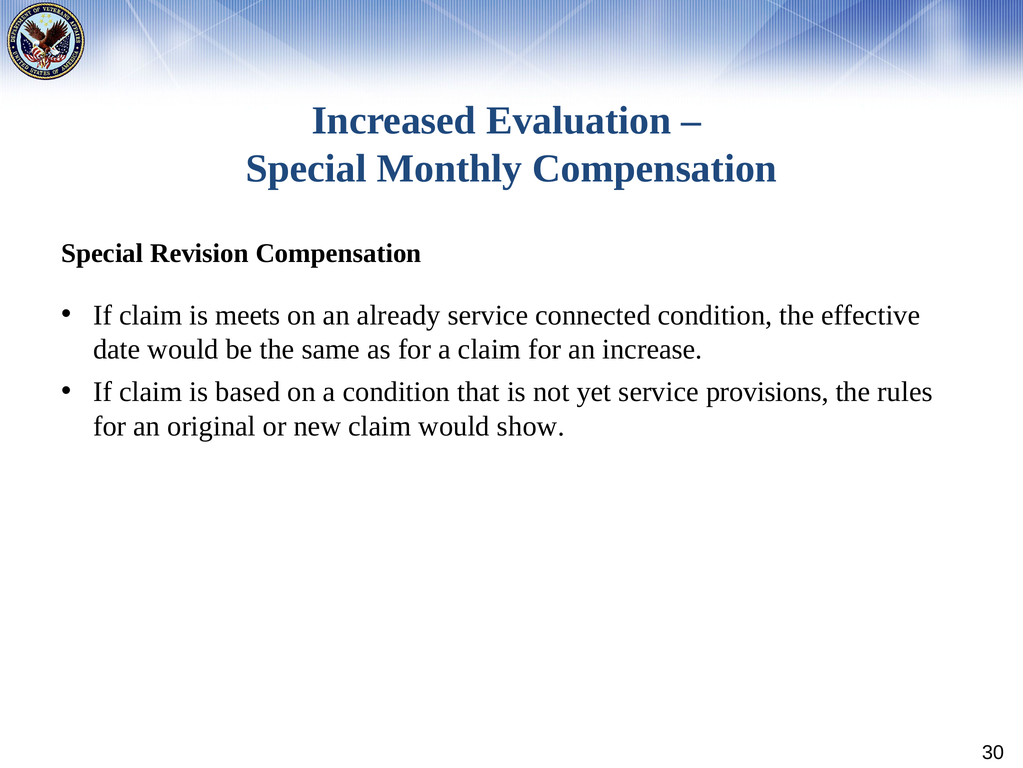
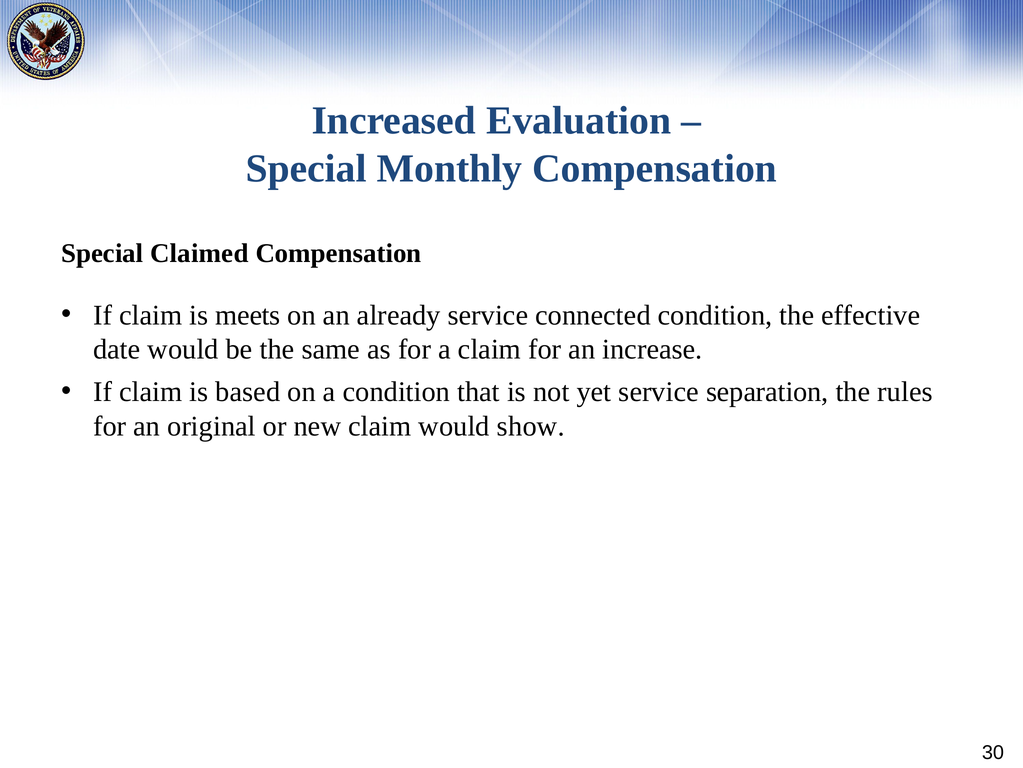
Revision: Revision -> Claimed (199, 253)
provisions: provisions -> separation (767, 392)
